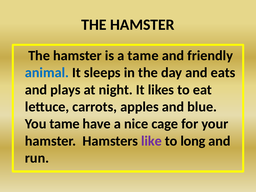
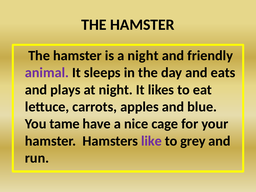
a tame: tame -> night (143, 56)
animal colour: blue -> purple (47, 73)
long: long -> grey (193, 141)
